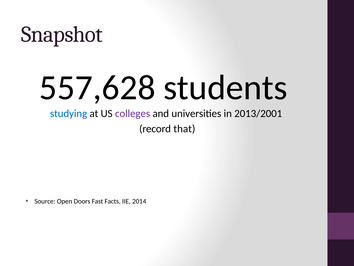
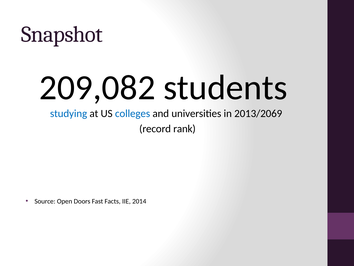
557,628: 557,628 -> 209,082 (97, 87)
colleges colour: purple -> blue (133, 113)
2013/2001: 2013/2001 -> 2013/2069 (258, 113)
that: that -> rank (184, 129)
